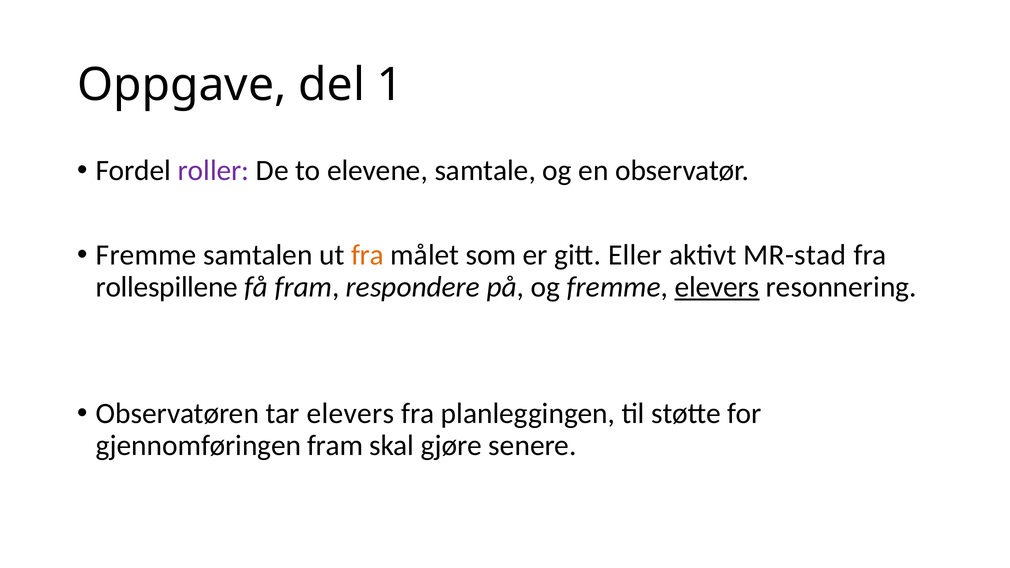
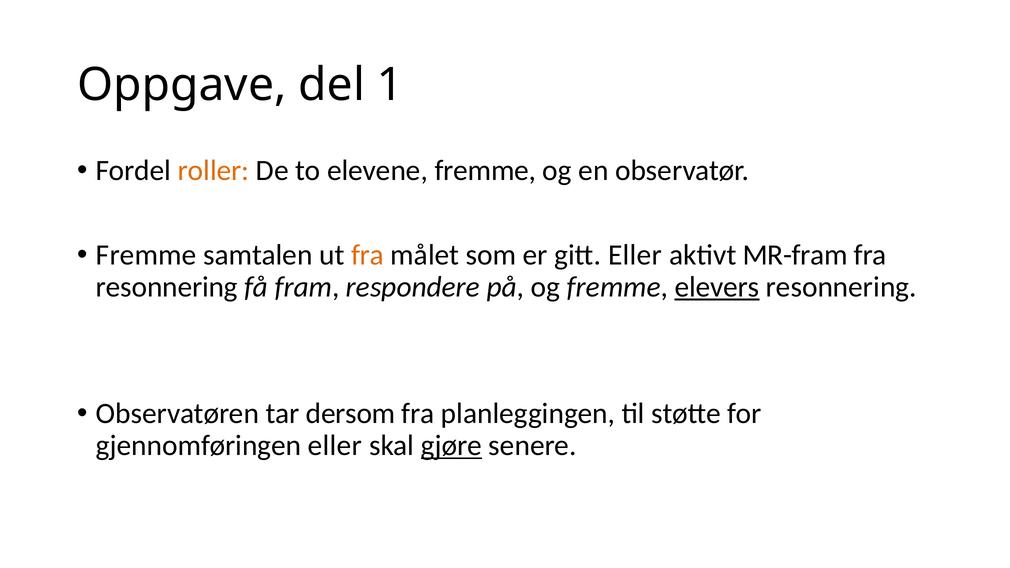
roller colour: purple -> orange (214, 171)
elevene samtale: samtale -> fremme (485, 171)
MR-stad: MR-stad -> MR-fram (795, 255)
rollespillene: rollespillene -> resonnering (167, 287)
tar elevers: elevers -> dersom (351, 414)
gjennomføringen fram: fram -> eller (335, 446)
gjøre underline: none -> present (451, 446)
